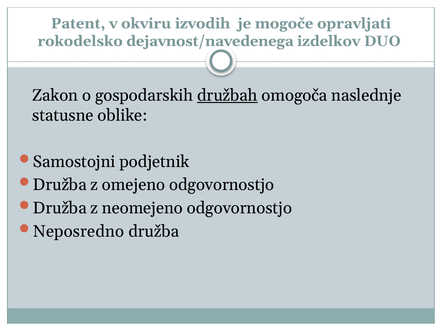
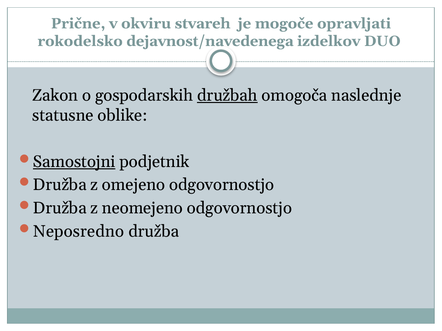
Patent: Patent -> Prične (78, 24)
izvodih: izvodih -> stvareh (203, 24)
Samostojni underline: none -> present (74, 162)
